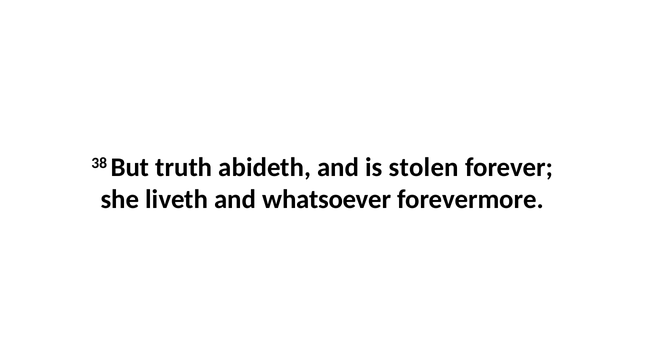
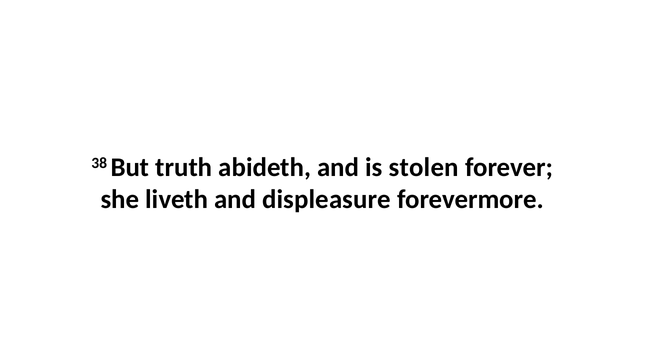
whatsoever: whatsoever -> displeasure (327, 199)
